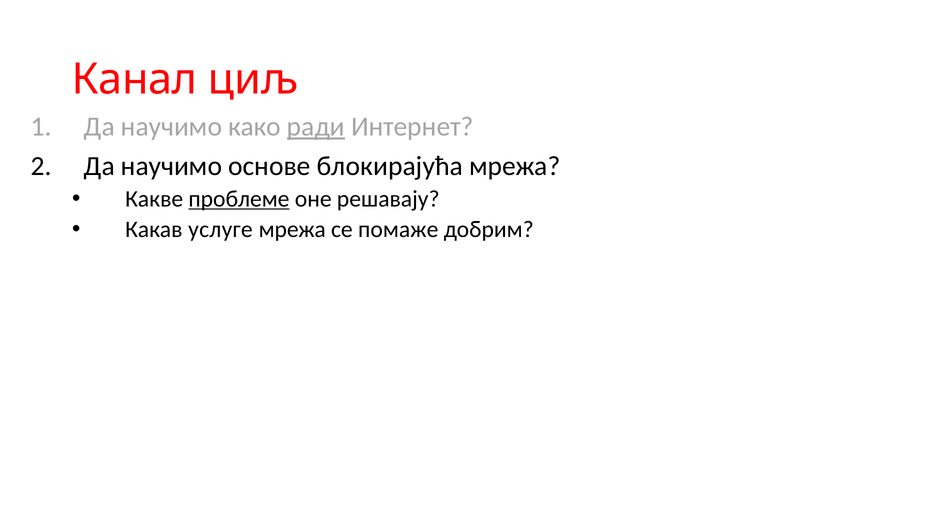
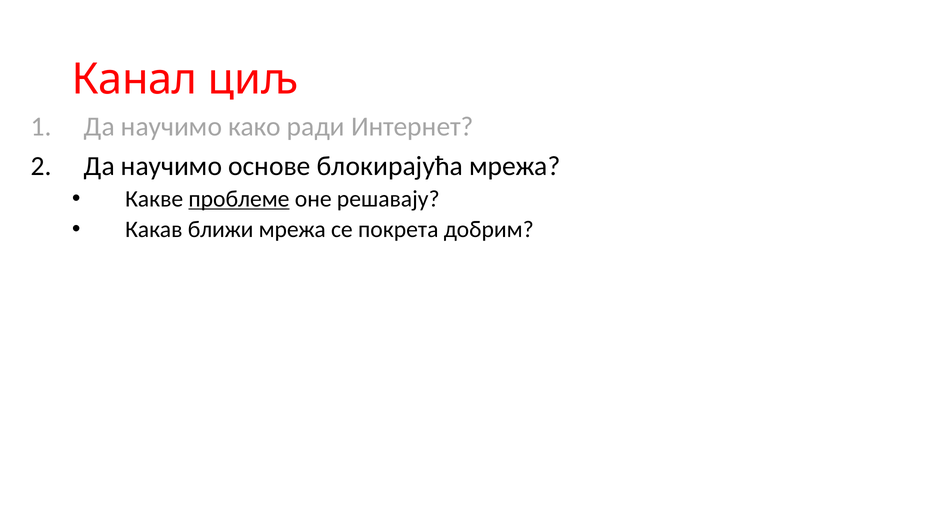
ради underline: present -> none (316, 127)
услуге: услуге -> ближи (221, 229)
помаже: помаже -> покрета (398, 229)
